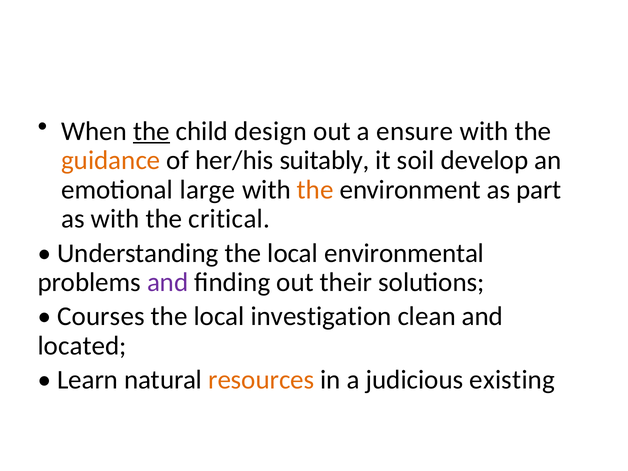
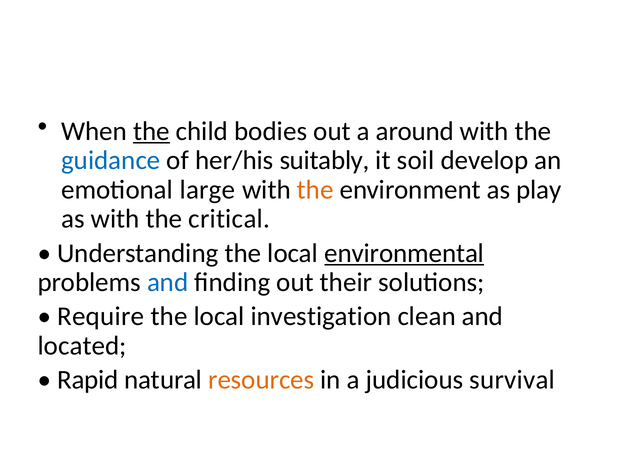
design: design -> bodies (271, 131)
ensure: ensure -> around (415, 131)
guidance colour: orange -> blue (111, 160)
part: part -> play (539, 190)
environmental underline: none -> present (404, 253)
and colour: purple -> blue (168, 282)
Courses: Courses -> Require (101, 317)
Learn: Learn -> Rapid (88, 380)
existing: existing -> survival (512, 380)
